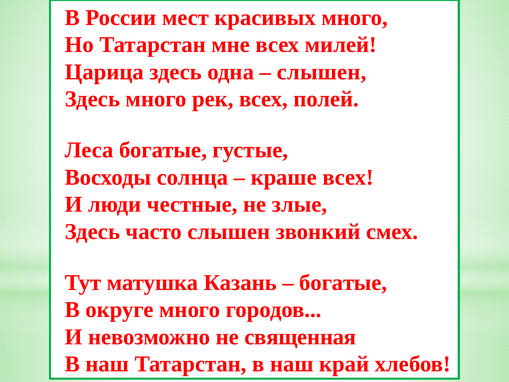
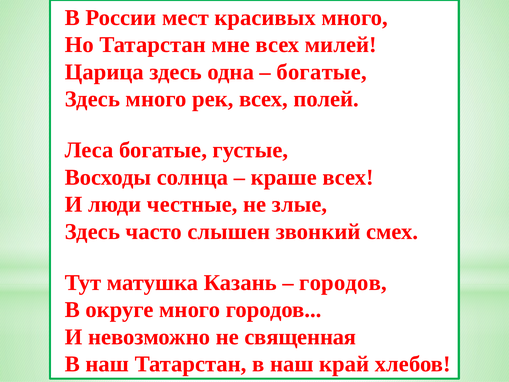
слышен: слышен -> богатые (322, 72)
богатые: богатые -> городов (343, 282)
